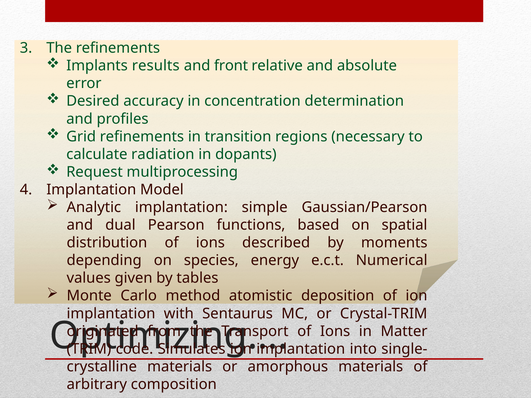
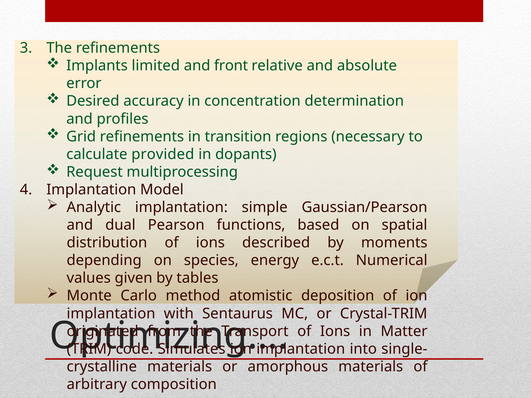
results: results -> limited (156, 66)
radiation: radiation -> provided (163, 154)
